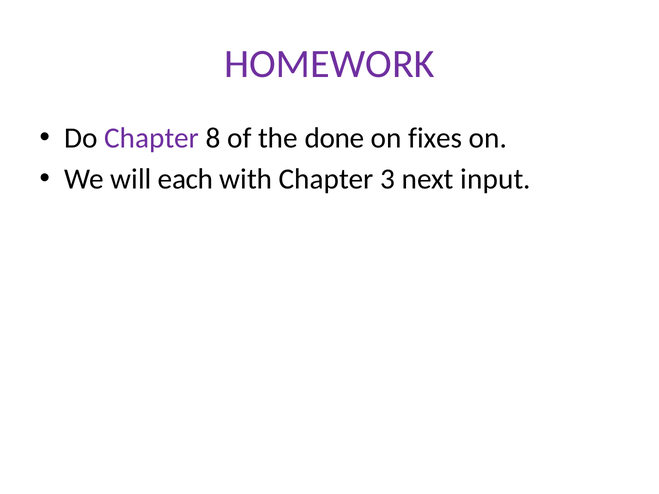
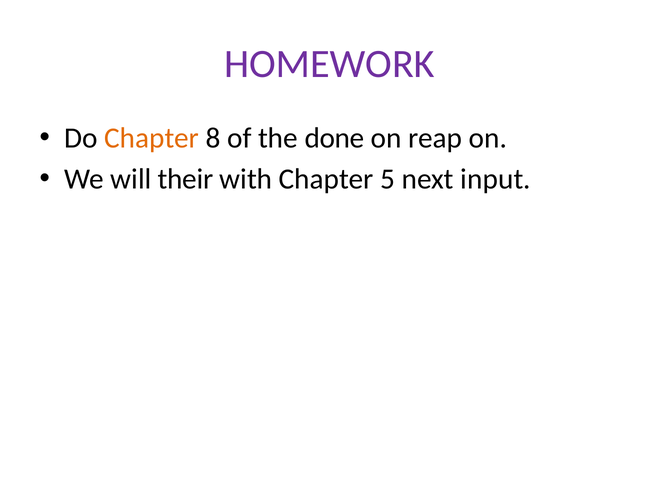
Chapter colour: purple -> orange (152, 138)
fixes: fixes -> reap (435, 138)
each: each -> their (186, 179)
3: 3 -> 5 (388, 179)
